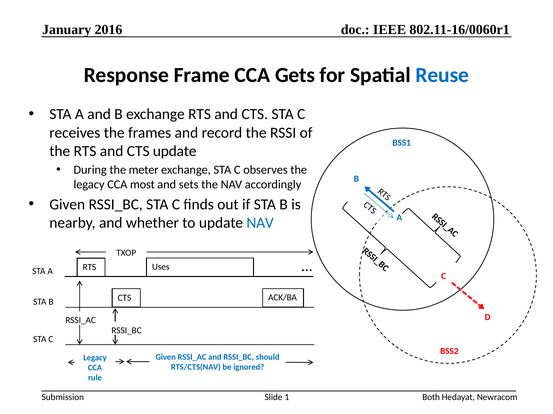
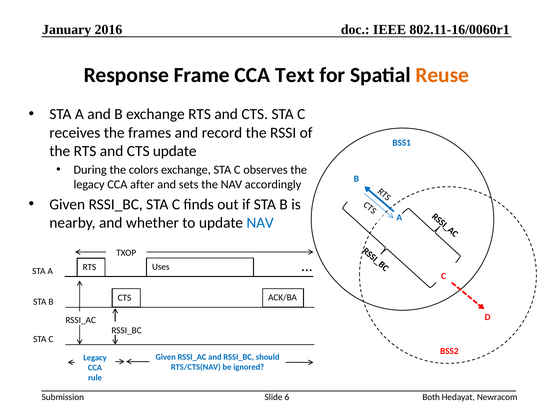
Gets: Gets -> Text (295, 75)
Reuse colour: blue -> orange (442, 75)
meter: meter -> colors (144, 170)
most: most -> after (142, 185)
1: 1 -> 6 (287, 398)
